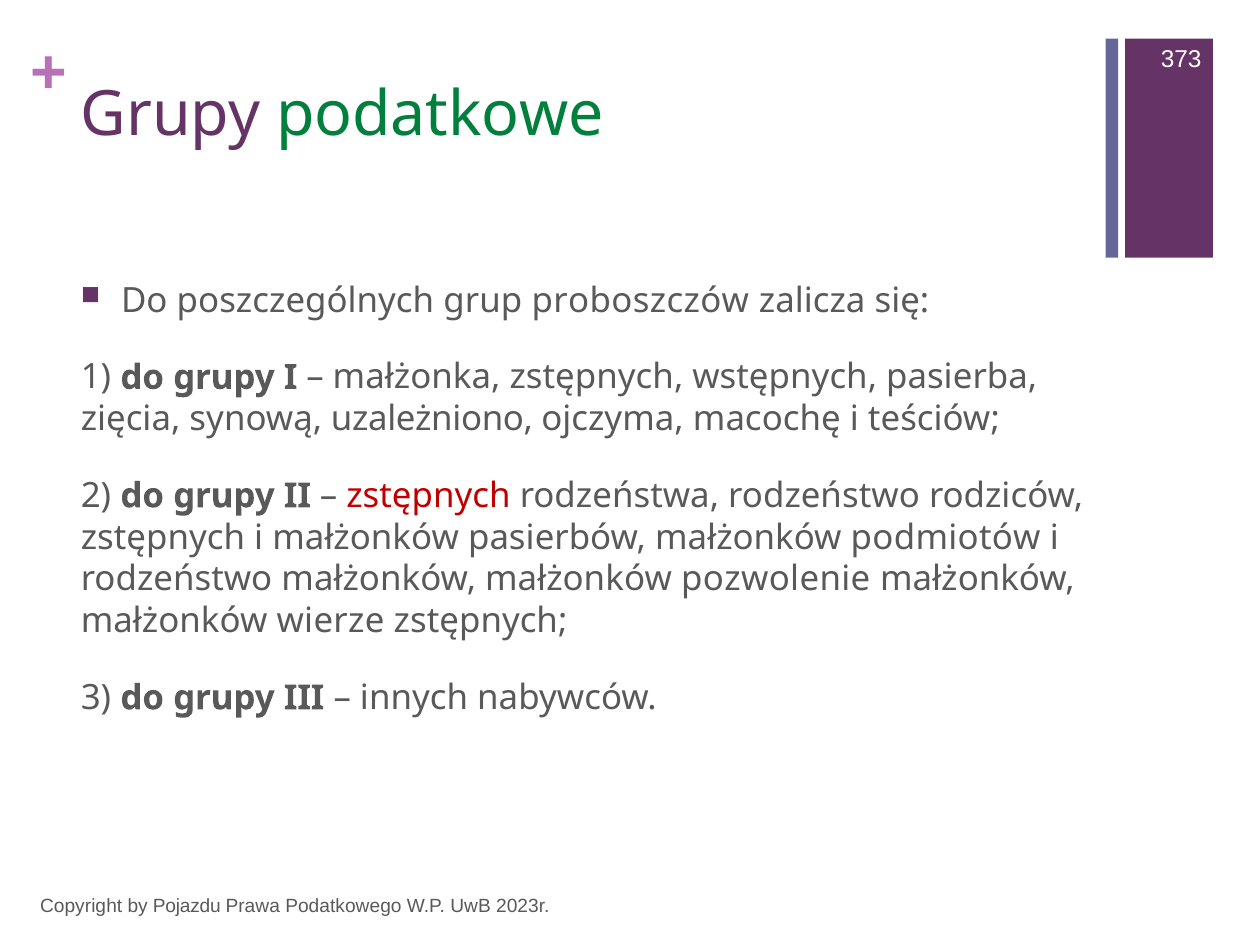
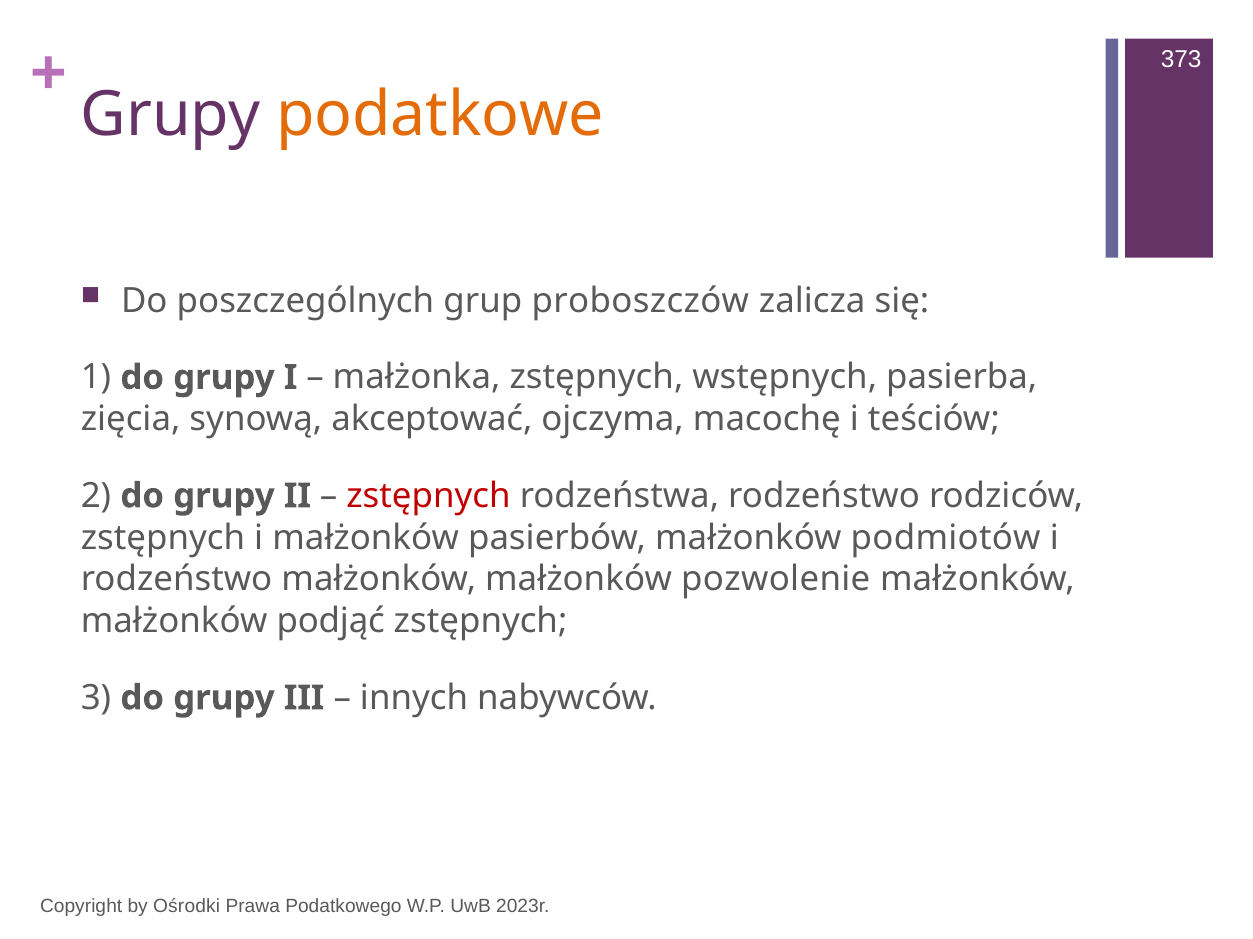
podatkowe colour: green -> orange (440, 115)
uzależniono: uzależniono -> akceptować (432, 420)
wierze: wierze -> podjąć (331, 622)
Pojazdu: Pojazdu -> Ośrodki (187, 906)
